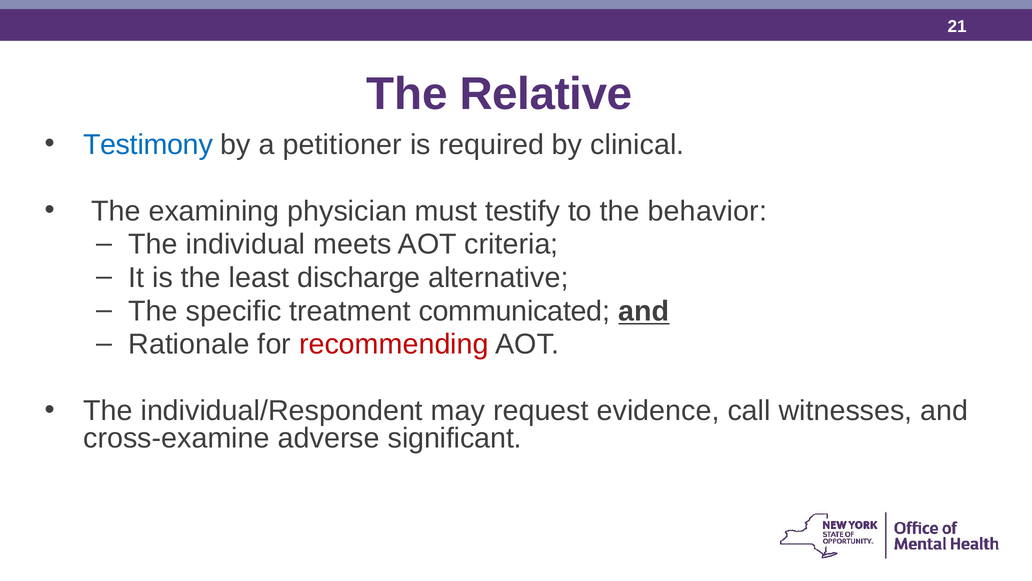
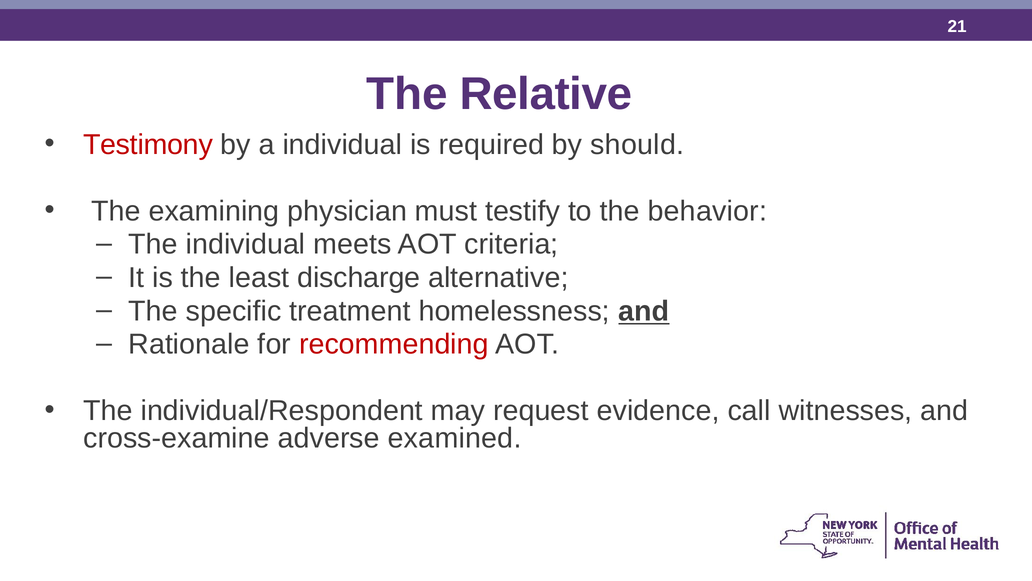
Testimony colour: blue -> red (148, 144)
a petitioner: petitioner -> individual (342, 144)
clinical: clinical -> should (637, 144)
communicated: communicated -> homelessness (514, 311)
significant: significant -> examined (455, 438)
